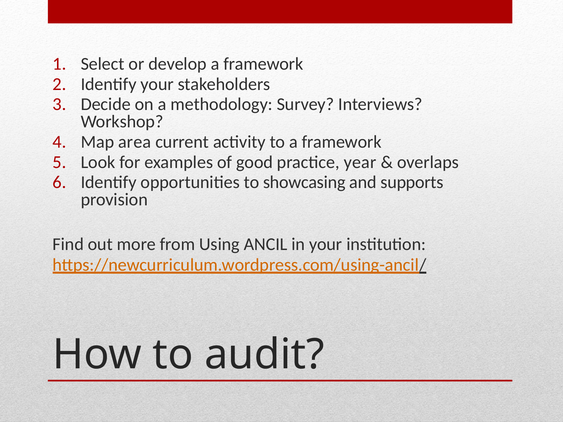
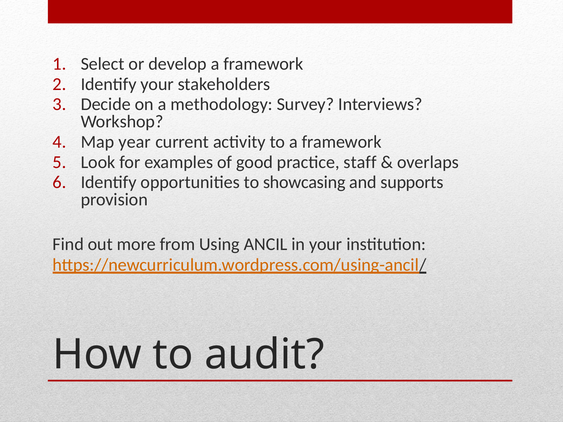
area: area -> year (135, 142)
year: year -> staff (360, 162)
